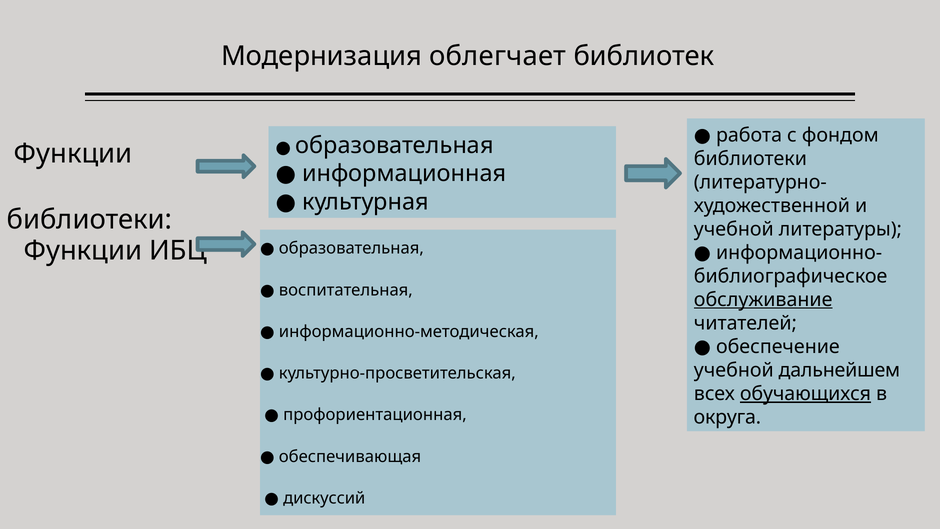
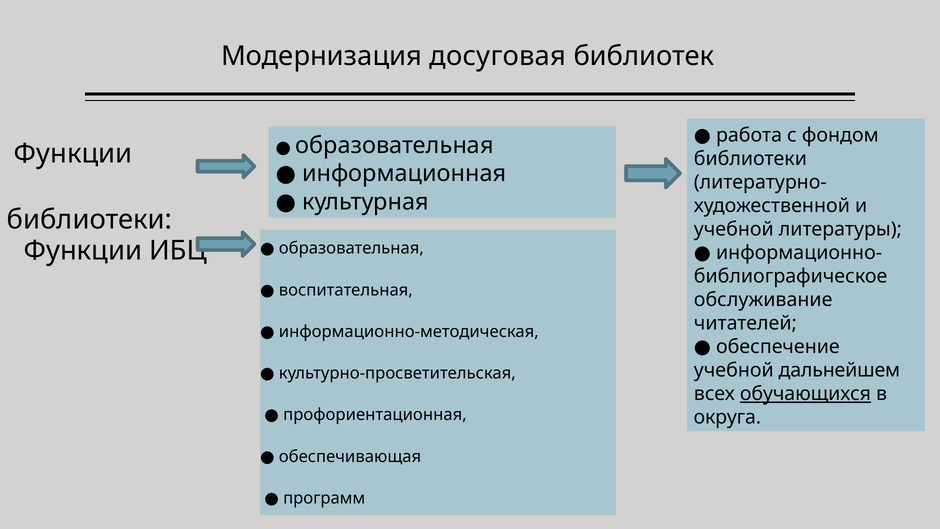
облегчает: облегчает -> досуговая (498, 56)
обслуживание underline: present -> none (763, 300)
дискуссий: дискуссий -> программ (324, 498)
